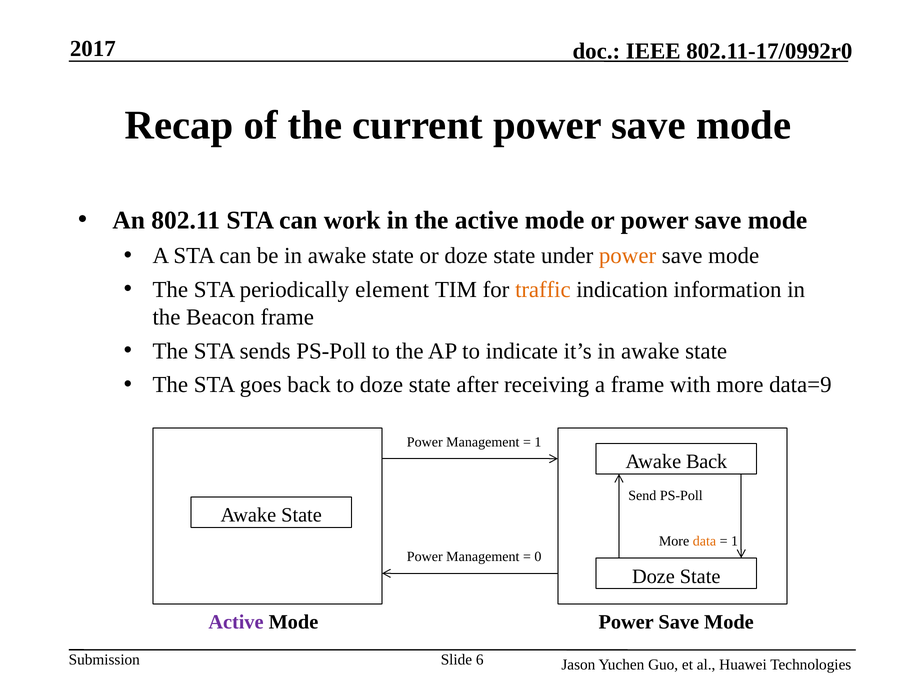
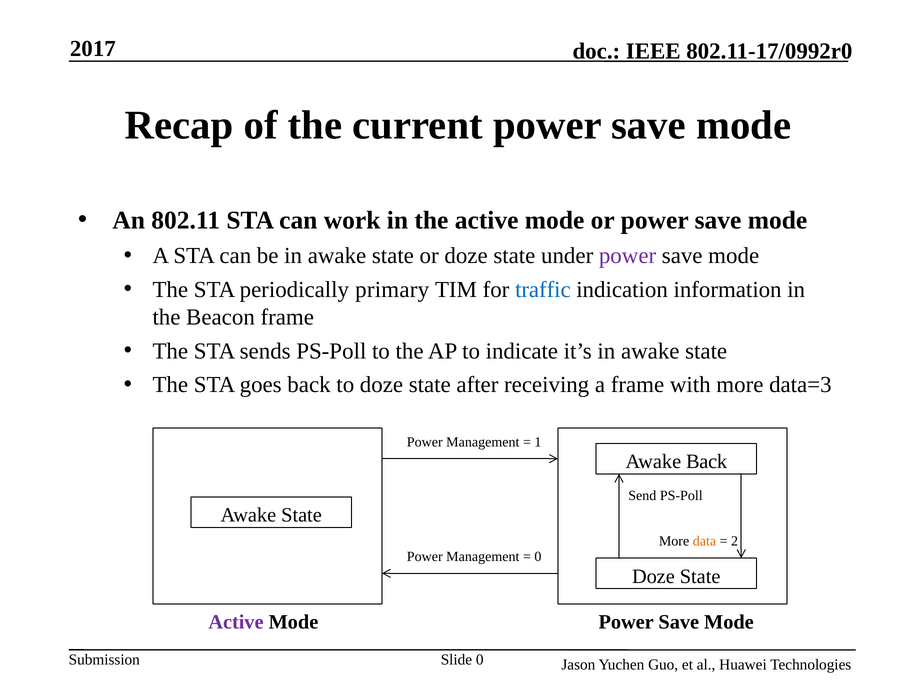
power colour: orange -> purple (628, 256)
element: element -> primary (392, 289)
traffic colour: orange -> blue (543, 289)
data=9: data=9 -> data=3 (800, 385)
1: 1 -> 2 (735, 541)
Slide 6: 6 -> 0 (480, 660)
